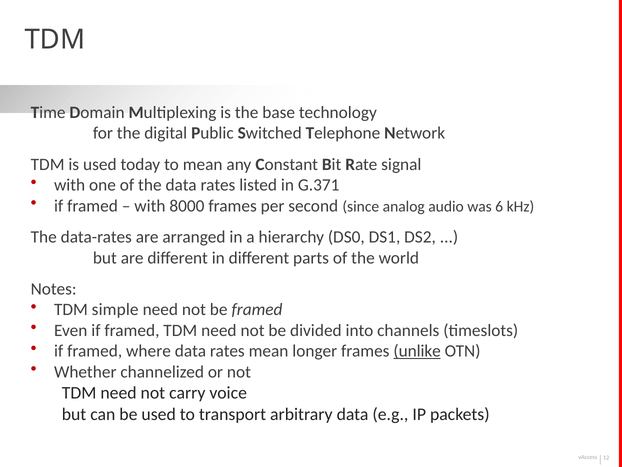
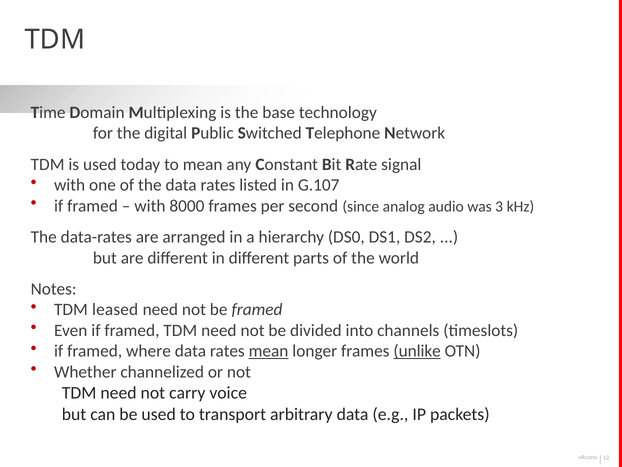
G.371: G.371 -> G.107 (319, 185)
6: 6 -> 3 (499, 206)
simple: simple -> leased (115, 309)
mean underline: none -> present (269, 351)
